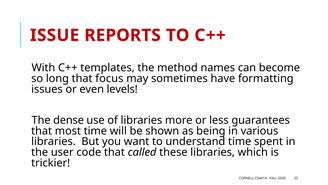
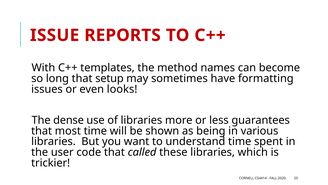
focus: focus -> setup (109, 78)
levels: levels -> looks (122, 89)
